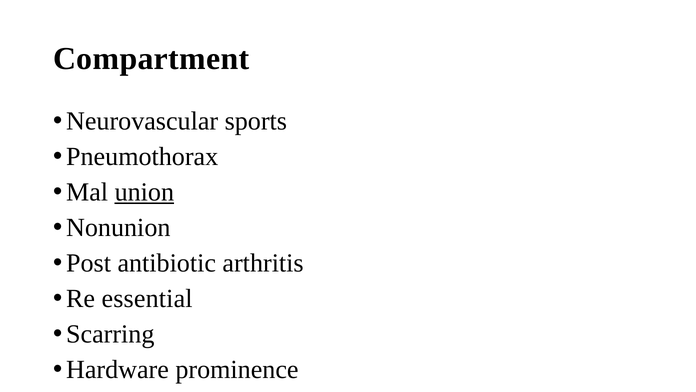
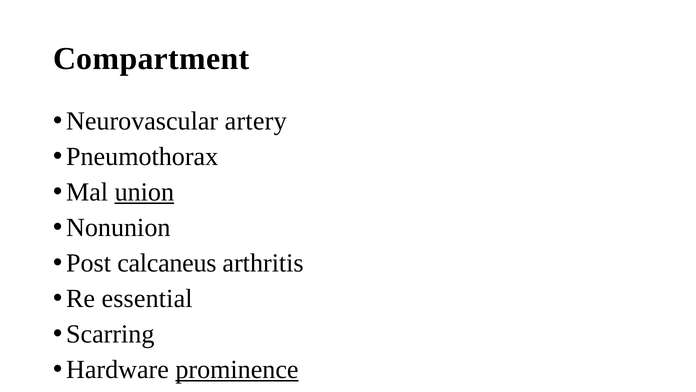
sports: sports -> artery (256, 121)
antibiotic: antibiotic -> calcaneus (167, 263)
prominence underline: none -> present (237, 369)
